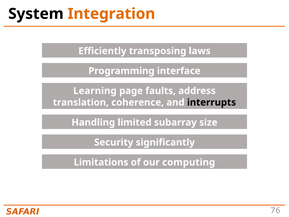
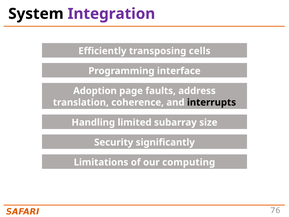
Integration colour: orange -> purple (111, 14)
laws: laws -> cells (200, 51)
Learning: Learning -> Adoption (95, 91)
